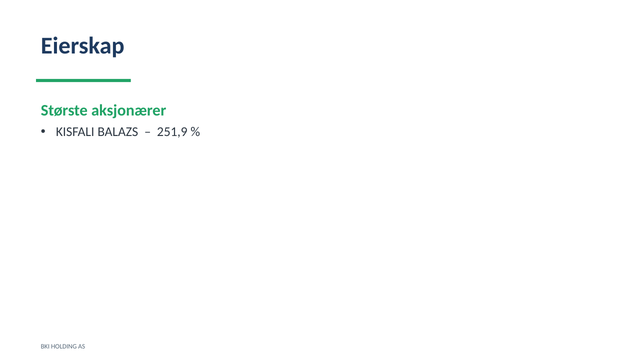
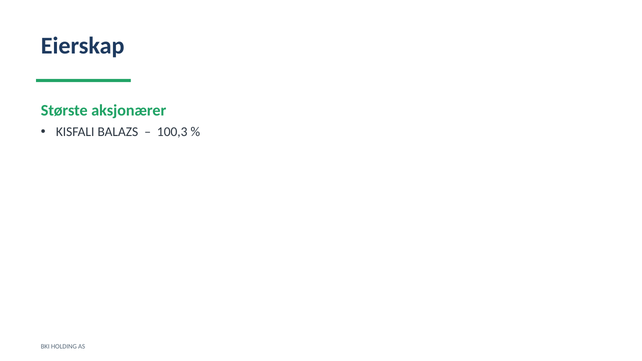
251,9: 251,9 -> 100,3 (172, 132)
